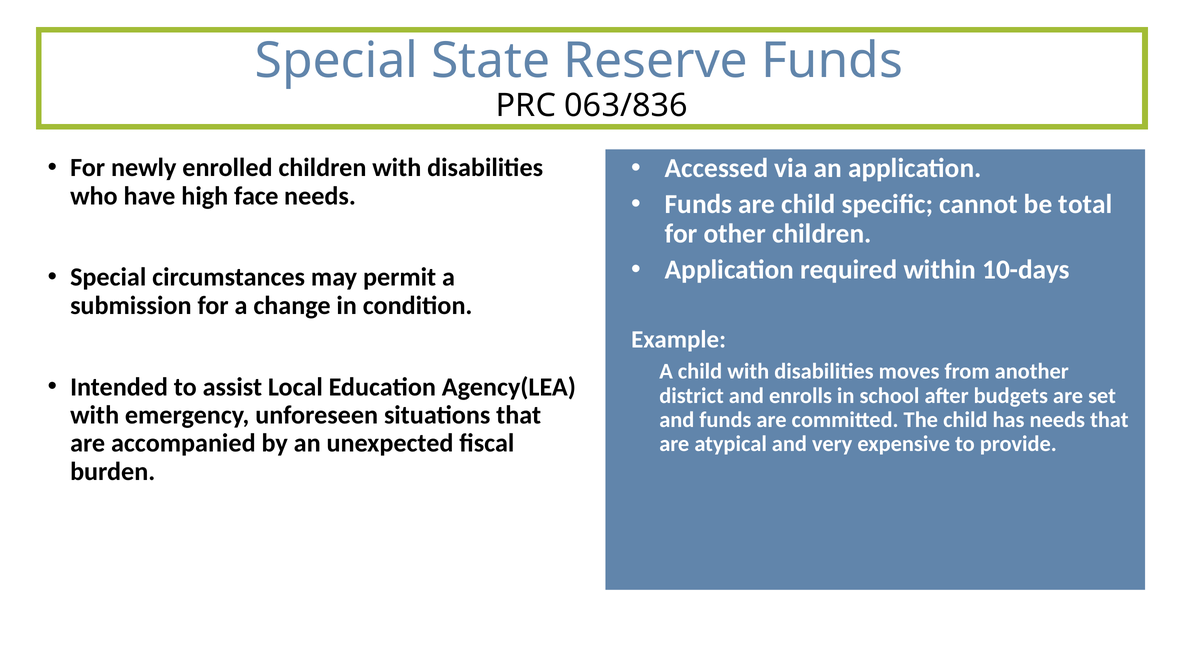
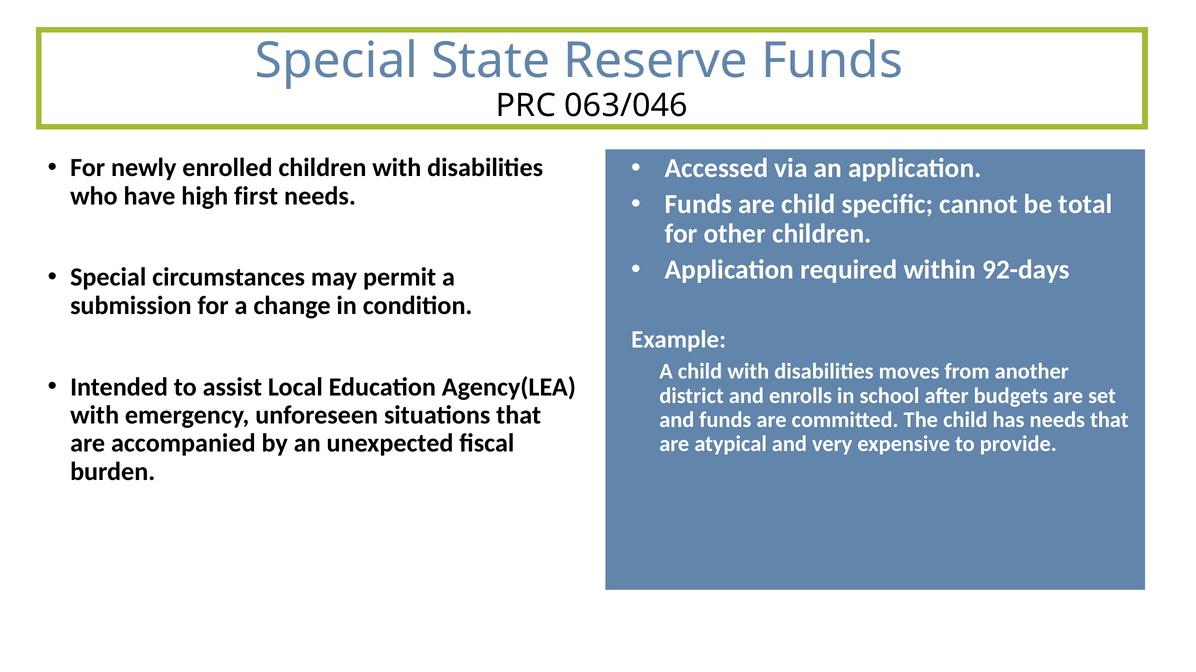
063/836: 063/836 -> 063/046 (626, 105)
face: face -> first (256, 196)
10-days: 10-days -> 92-days (1026, 270)
